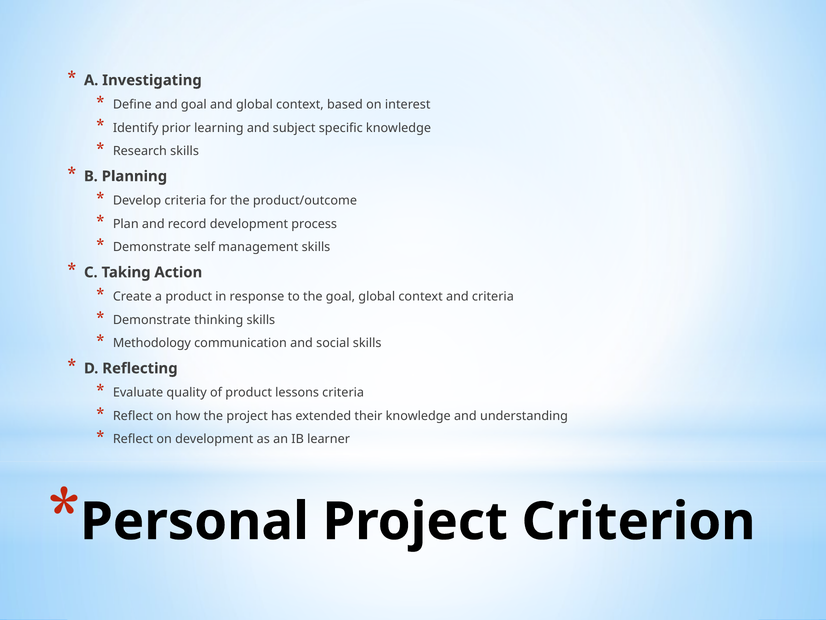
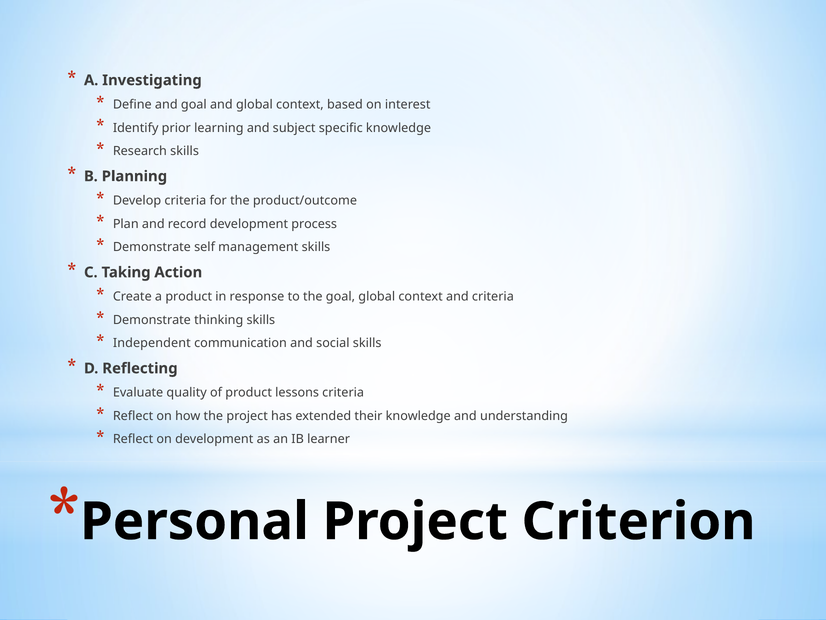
Methodology: Methodology -> Independent (152, 343)
